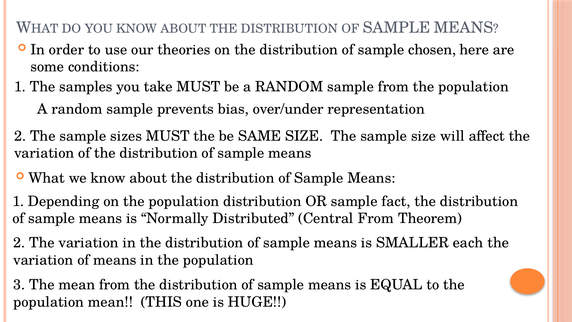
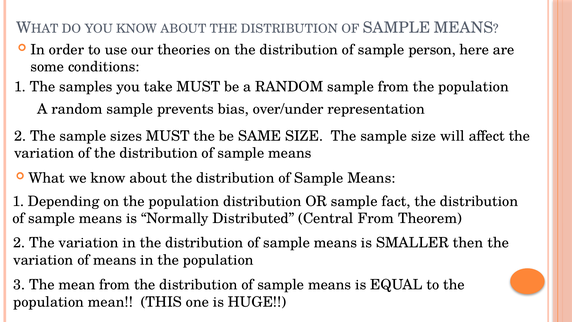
chosen: chosen -> person (432, 50)
each: each -> then (468, 243)
